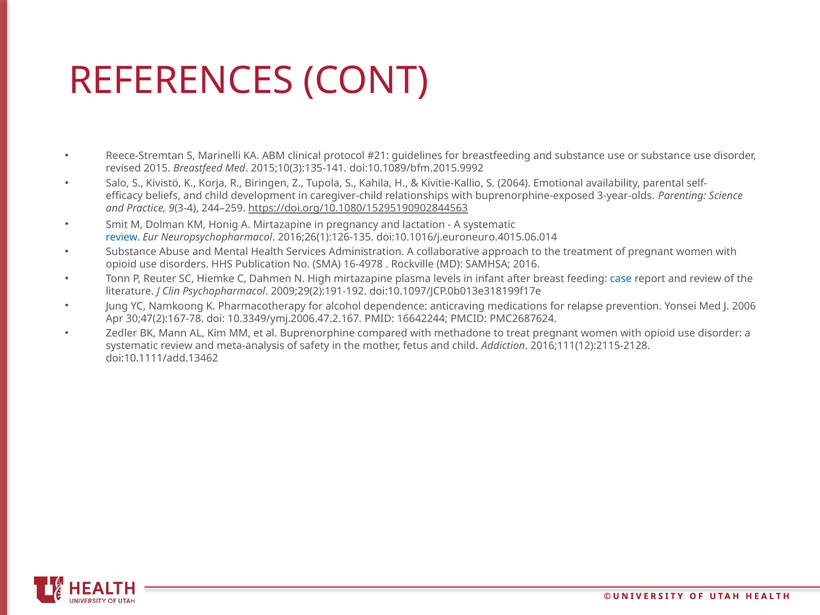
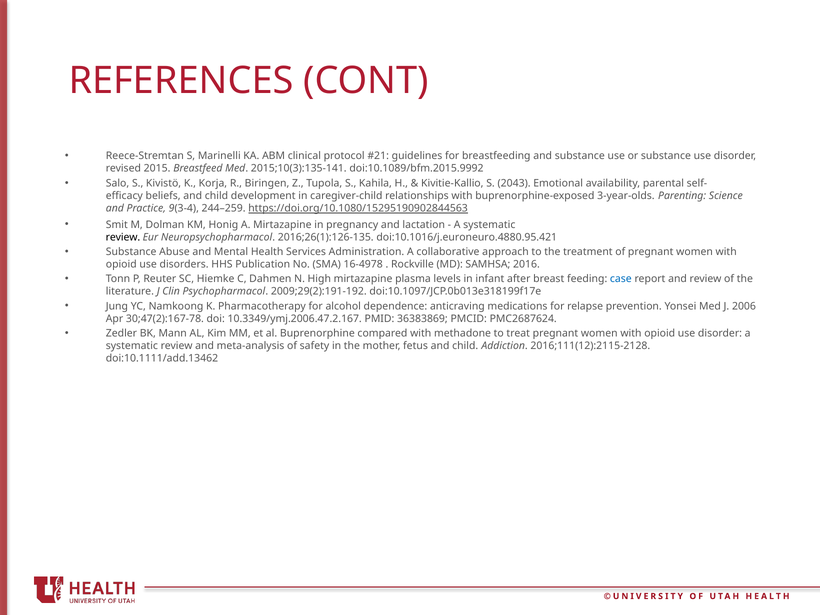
2064: 2064 -> 2043 (514, 183)
review colour: blue -> black (123, 237)
doi:10.1016/j.euroneuro.4015.06.014: doi:10.1016/j.euroneuro.4015.06.014 -> doi:10.1016/j.euroneuro.4880.95.421 (467, 237)
16642244: 16642244 -> 36383869 (422, 319)
